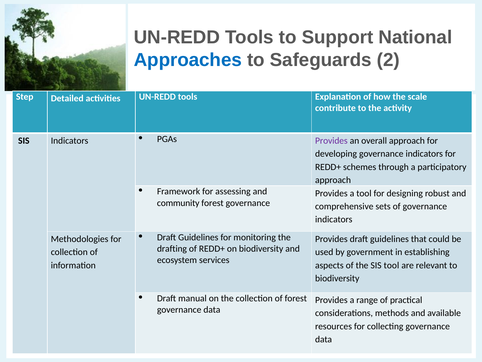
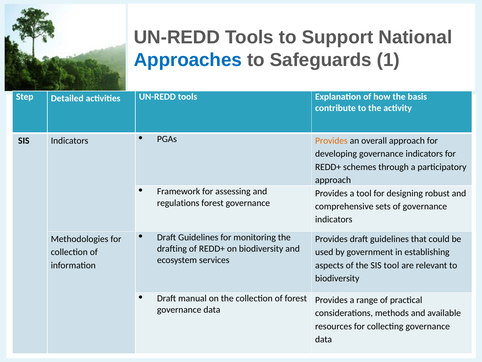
2: 2 -> 1 (388, 60)
scale: scale -> basis (417, 97)
Provides colour: purple -> orange (331, 141)
community: community -> regulations (178, 203)
